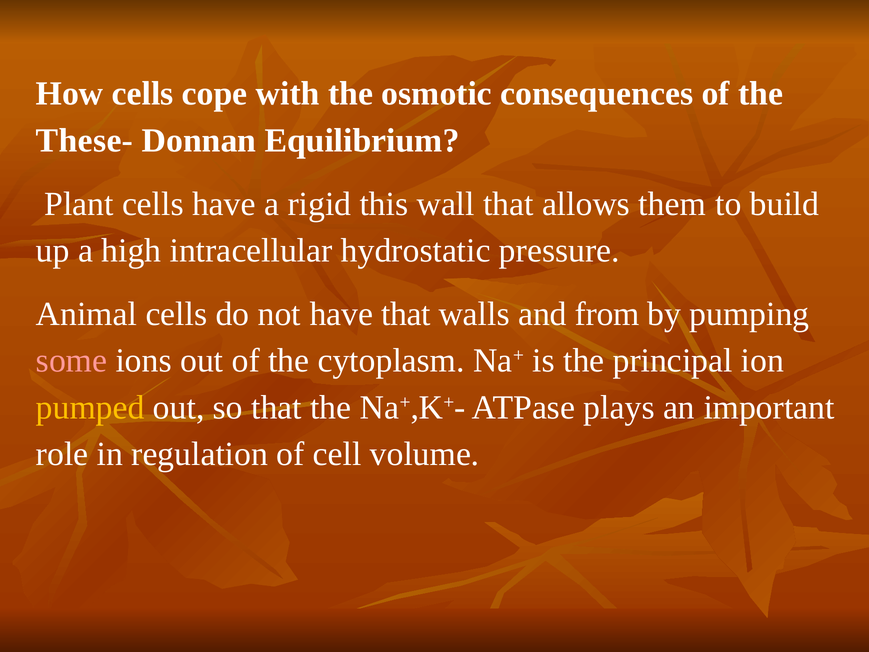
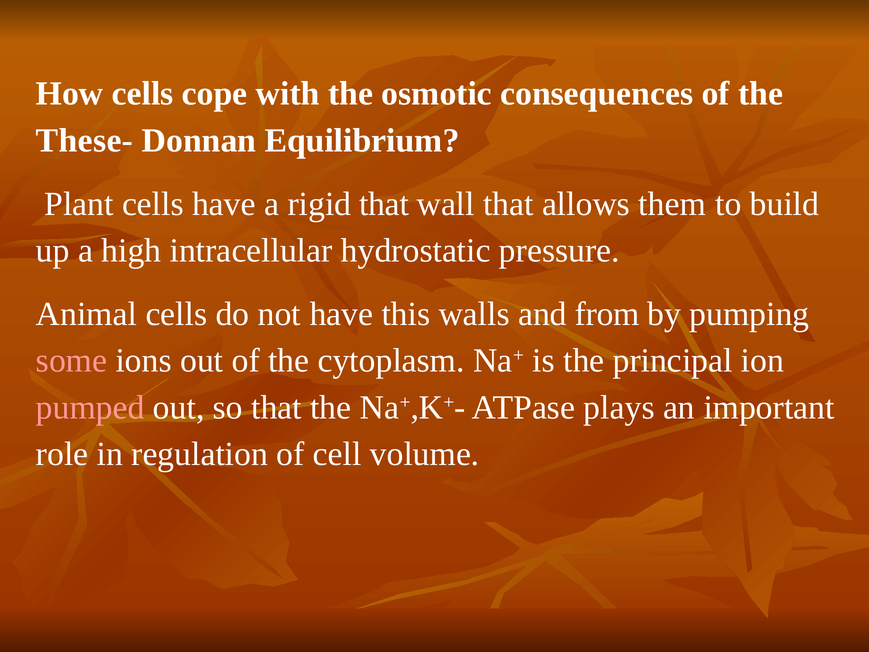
rigid this: this -> that (384, 204)
have that: that -> this (406, 314)
pumped colour: yellow -> pink (90, 407)
